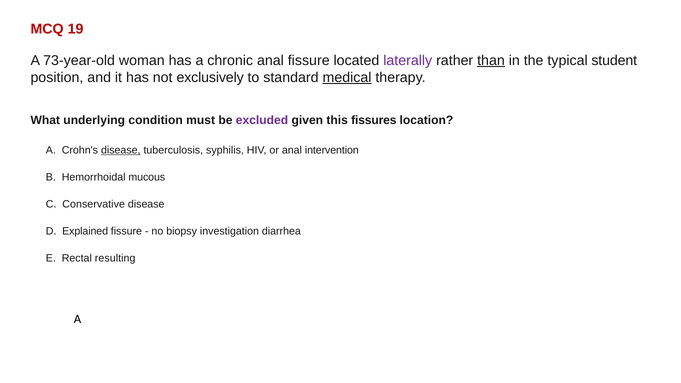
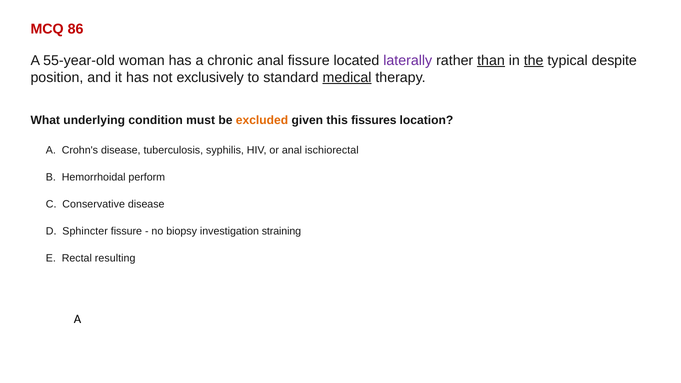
19: 19 -> 86 (76, 29)
73-year-old: 73-year-old -> 55-year-old (79, 61)
the underline: none -> present (534, 61)
student: student -> despite (614, 61)
excluded colour: purple -> orange (262, 120)
disease underline: present -> none (121, 150)
intervention: intervention -> ischiorectal (332, 150)
mucous: mucous -> perform (147, 177)
Explained: Explained -> Sphincter (85, 231)
diarrhea: diarrhea -> straining (281, 231)
